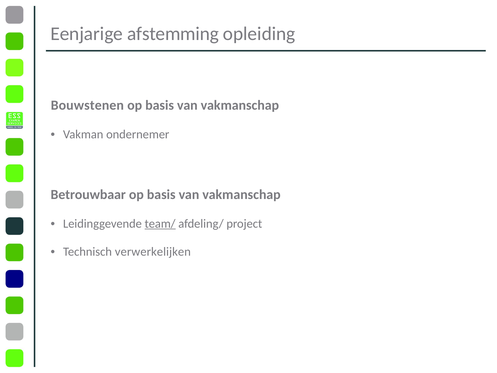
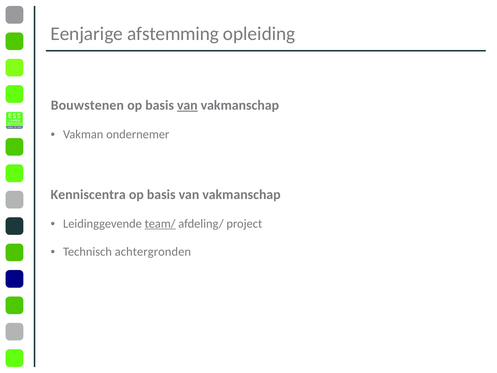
van underline: none -> present (187, 105)
Betrouwbaar: Betrouwbaar -> Kenniscentra (88, 194)
verwerkelijken: verwerkelijken -> achtergronden (153, 252)
